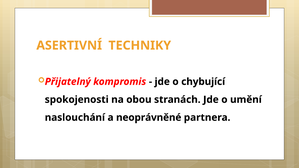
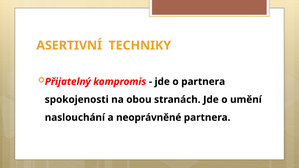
o chybující: chybující -> partnera (203, 82)
